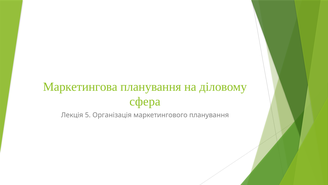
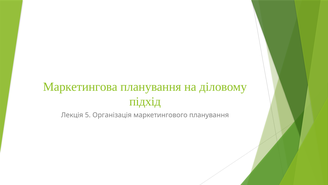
сфера: сфера -> підхід (145, 101)
